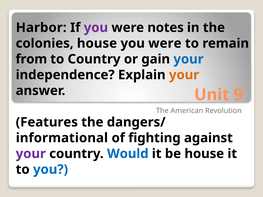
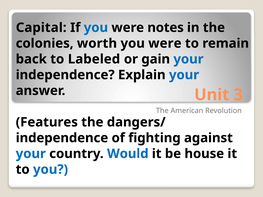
Harbor: Harbor -> Capital (41, 28)
you colour: purple -> blue (96, 28)
colonies house: house -> worth (97, 43)
from: from -> back (31, 59)
to Country: Country -> Labeled (94, 59)
your colour: orange -> blue (184, 75)
9: 9 -> 3 (238, 95)
informational: informational -> independence (62, 138)
your colour: purple -> blue (31, 154)
